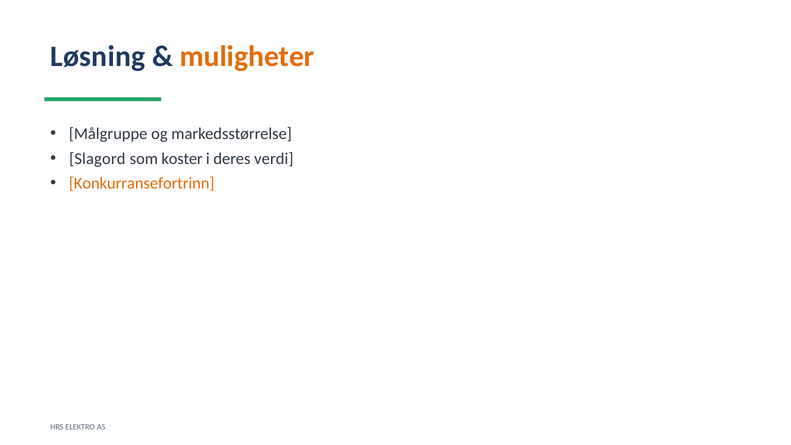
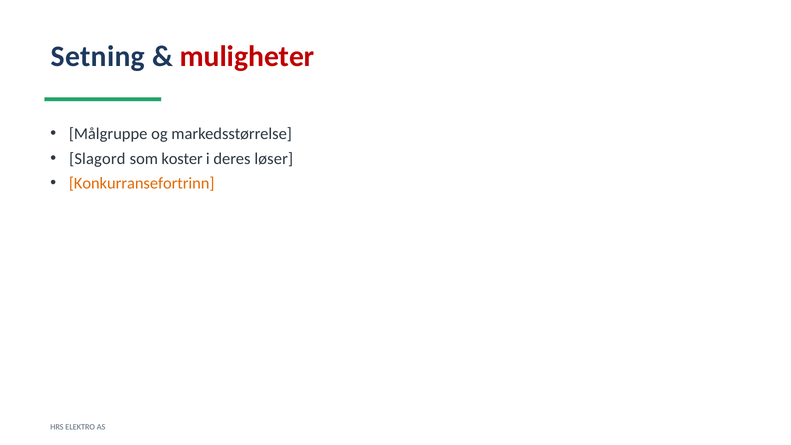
Løsning: Løsning -> Setning (98, 56)
muligheter colour: orange -> red (247, 56)
verdi: verdi -> løser (274, 159)
